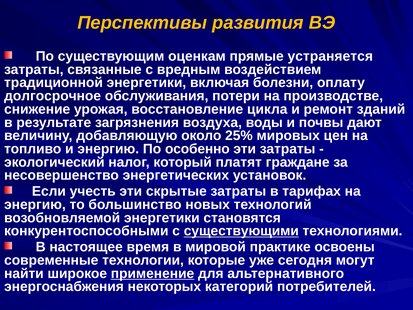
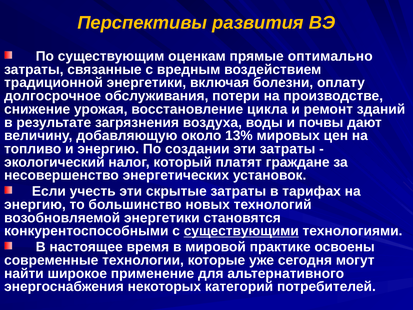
устраняется: устраняется -> оптимально (330, 56)
25%: 25% -> 13% (239, 136)
особенно: особенно -> создании (197, 149)
применение underline: present -> none (153, 273)
